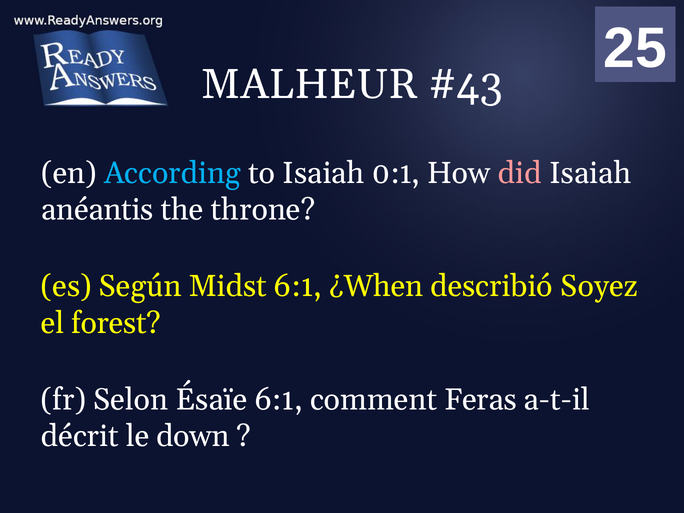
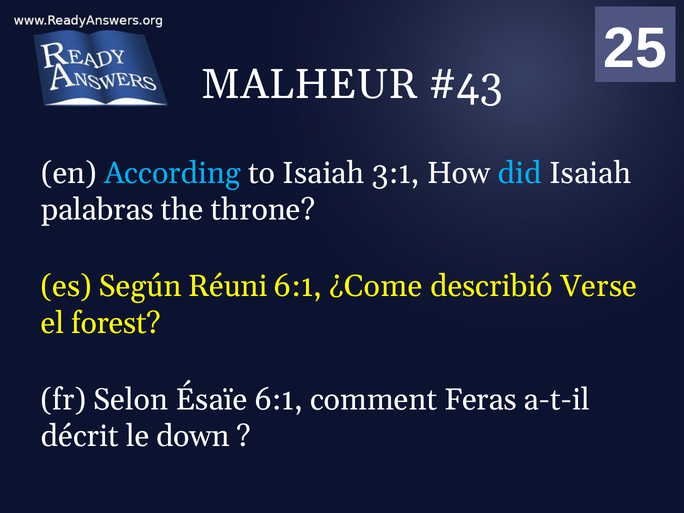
0:1: 0:1 -> 3:1 (396, 173)
did colour: pink -> light blue (520, 173)
anéantis: anéantis -> palabras (97, 210)
Midst: Midst -> Réuni (228, 286)
¿When: ¿When -> ¿Come (376, 286)
Soyez: Soyez -> Verse (599, 286)
